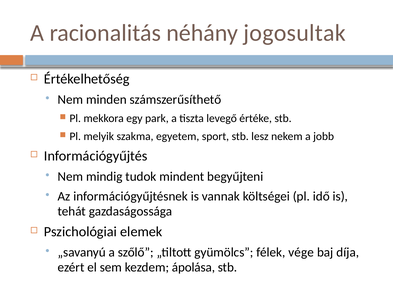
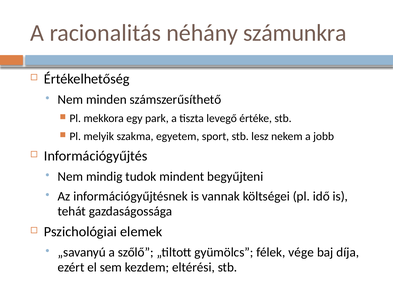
jogosultak: jogosultak -> számunkra (295, 33)
ápolása: ápolása -> eltérési (193, 267)
